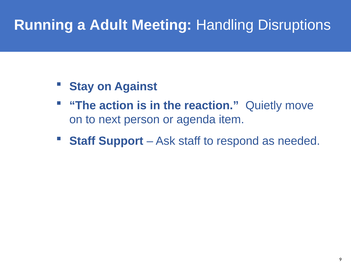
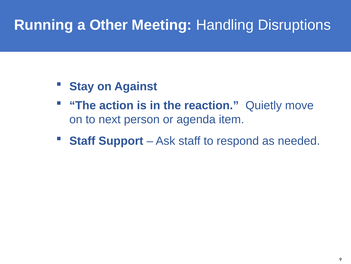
Adult: Adult -> Other (109, 25)
